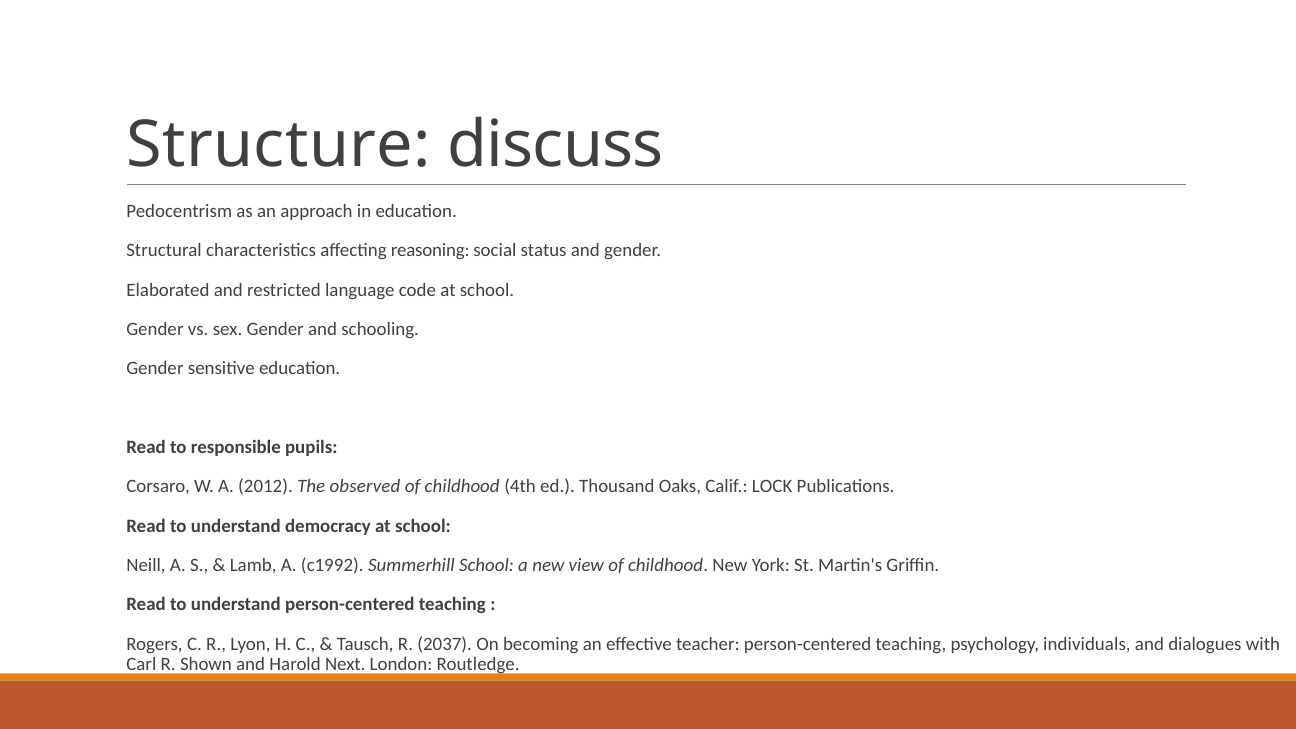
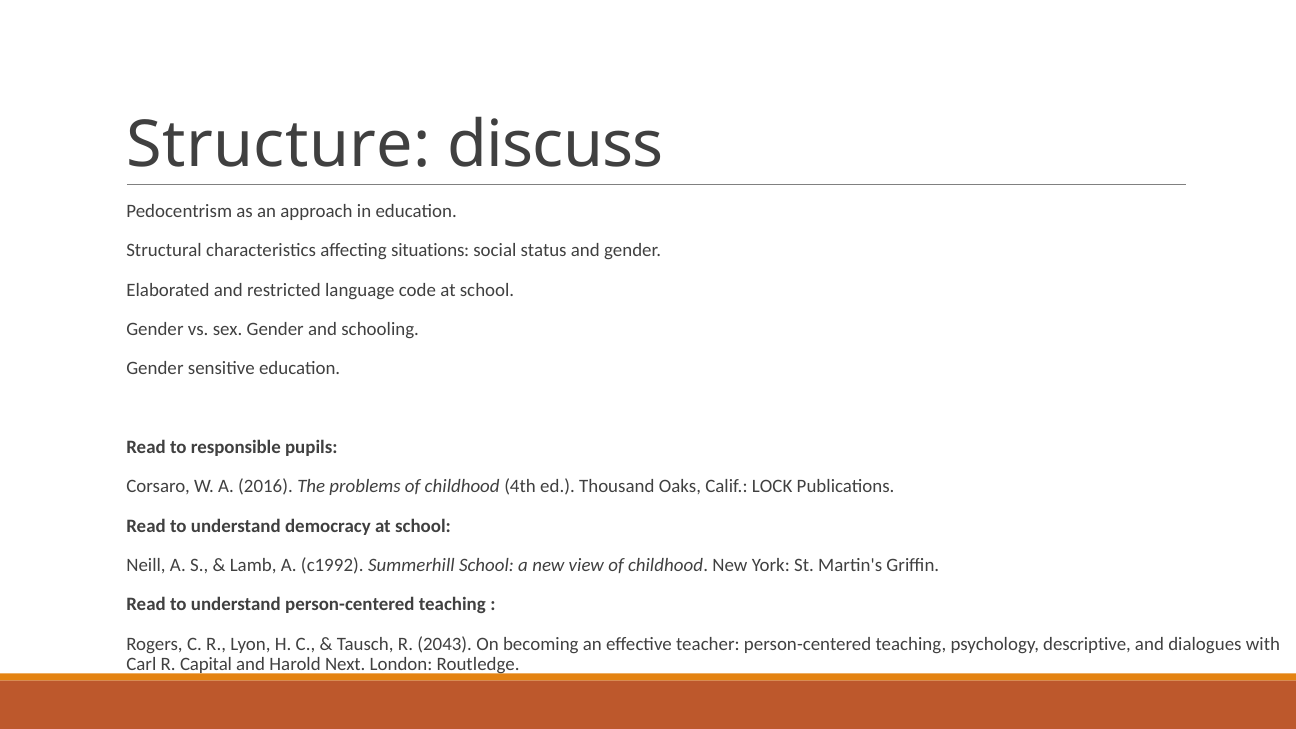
reasoning: reasoning -> situations (430, 250)
2012: 2012 -> 2016 (266, 486)
observed: observed -> problems (365, 486)
2037: 2037 -> 2043 (445, 644)
individuals: individuals -> descriptive (1087, 644)
Shown: Shown -> Capital (206, 664)
